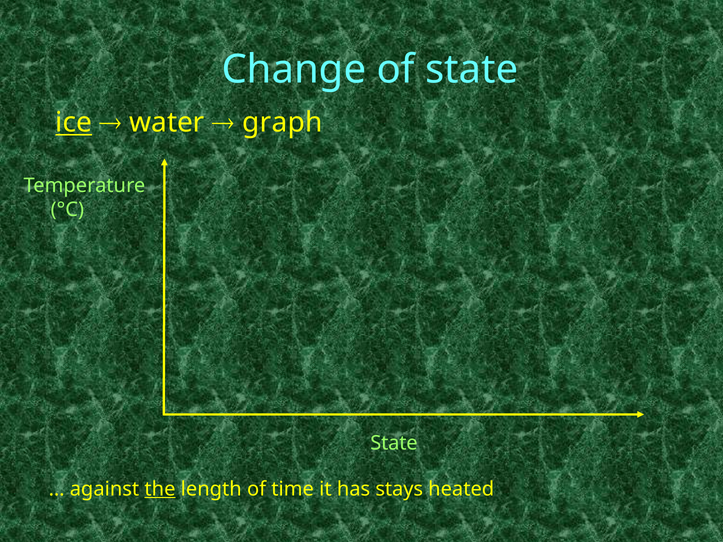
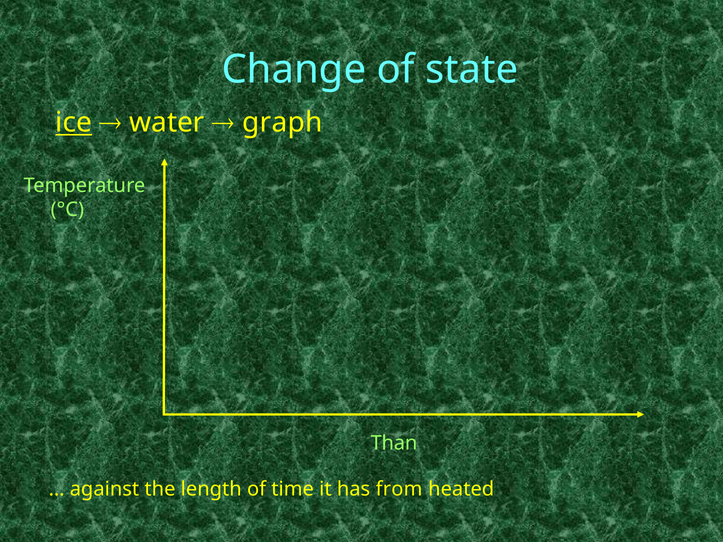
State: State -> Than (394, 443)
the underline: present -> none (160, 489)
stays: stays -> from (399, 489)
